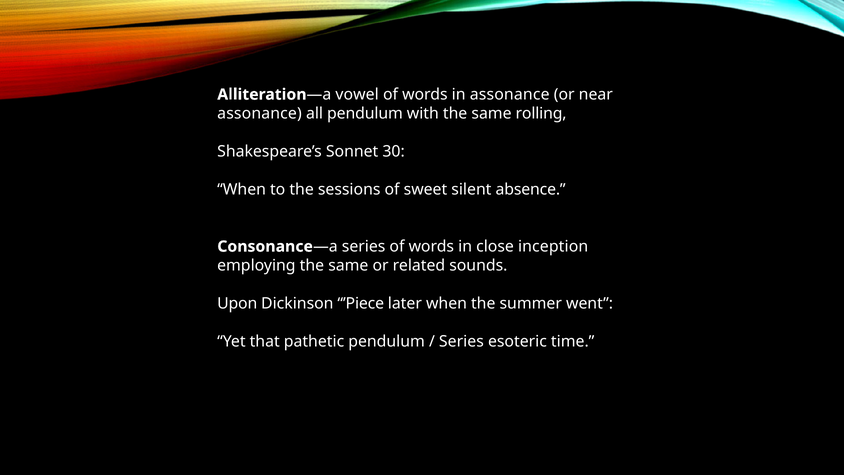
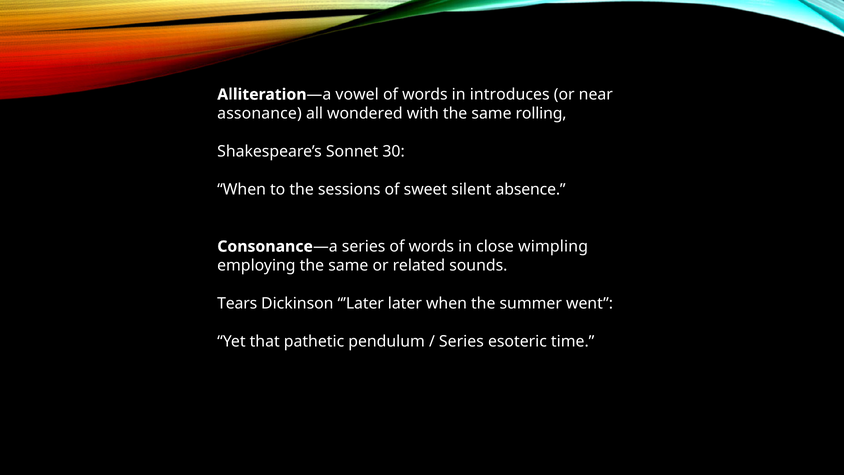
in assonance: assonance -> introduces (510, 94)
all pendulum: pendulum -> wondered (365, 113)
inception: inception -> wimpling (553, 246)
Upon: Upon -> Tears (237, 303)
’Piece: ’Piece -> ’Later (361, 303)
